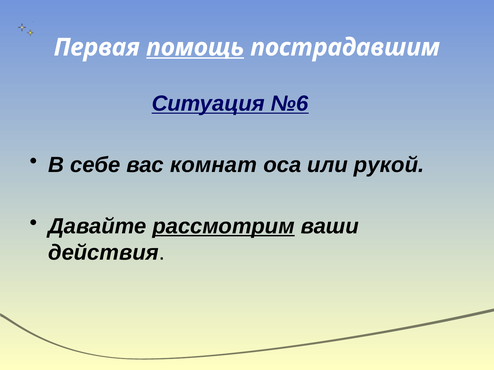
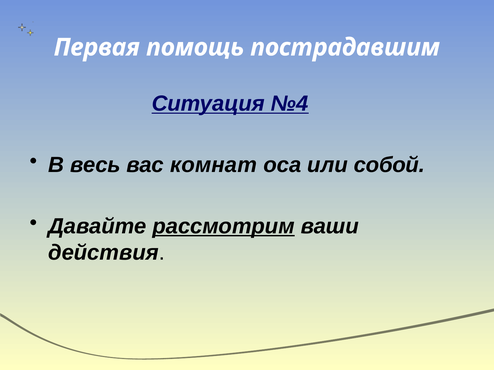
помощь underline: present -> none (195, 47)
№6: №6 -> №4 (290, 104)
себе: себе -> весь (95, 165)
рукой: рукой -> собой (389, 165)
